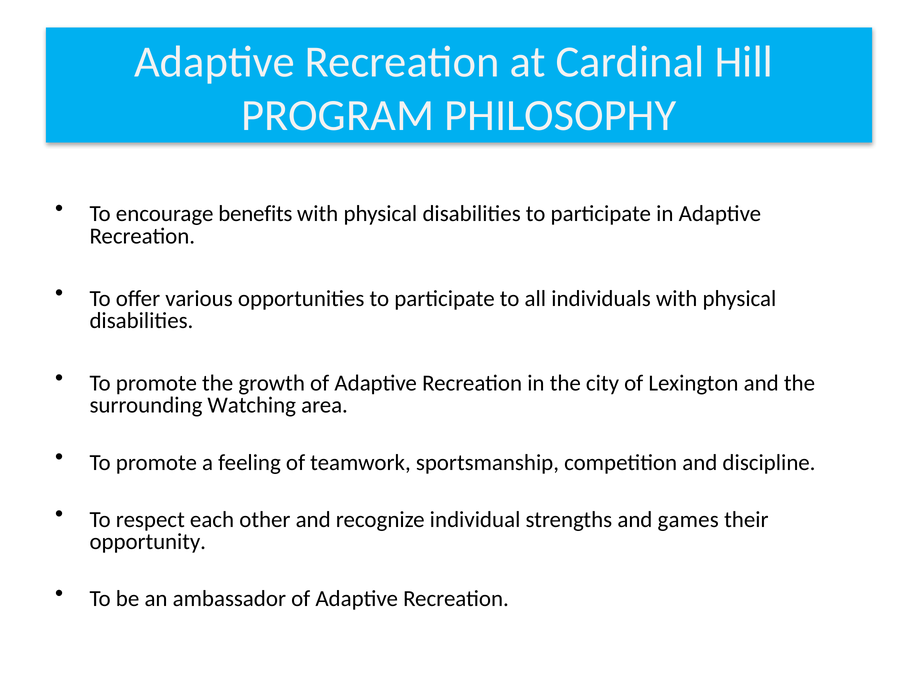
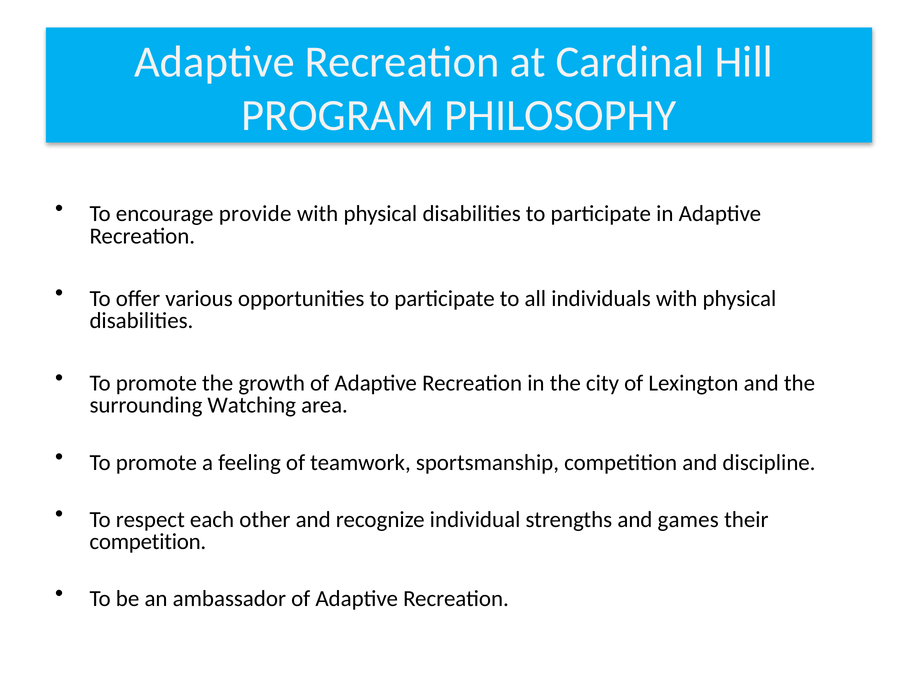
benefits: benefits -> provide (255, 214)
opportunity: opportunity -> competition (148, 541)
